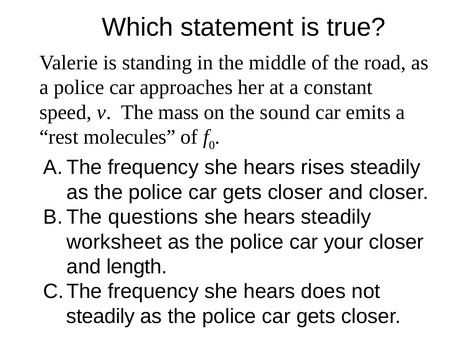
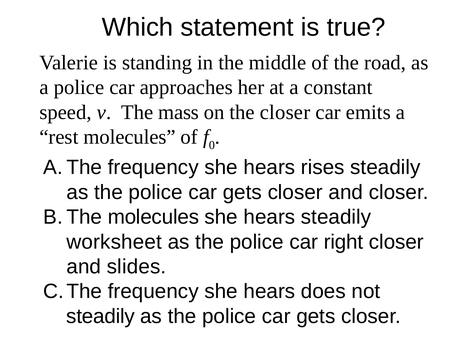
the sound: sound -> closer (285, 112)
questions: questions -> molecules (153, 217)
your: your -> right (344, 242)
length: length -> slides (137, 266)
